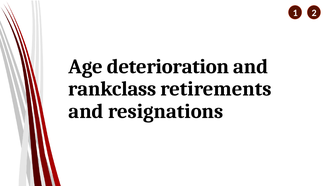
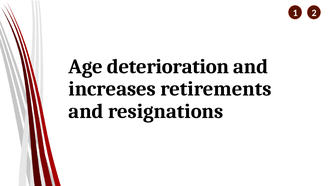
rankclass: rankclass -> increases (112, 89)
